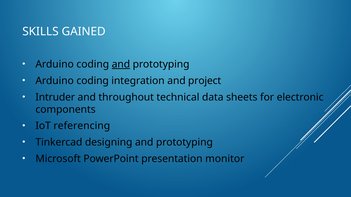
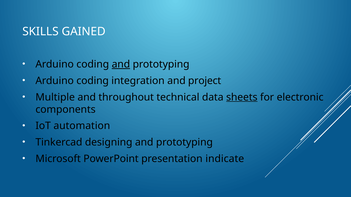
Intruder: Intruder -> Multiple (55, 97)
sheets underline: none -> present (242, 97)
referencing: referencing -> automation (82, 126)
monitor: monitor -> indicate (225, 159)
